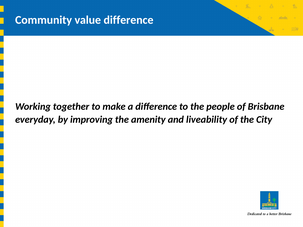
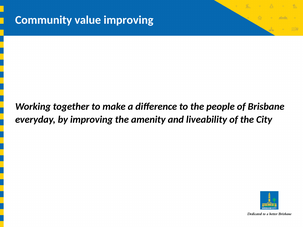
value difference: difference -> improving (129, 20)
